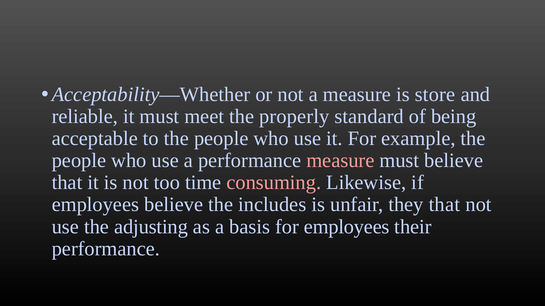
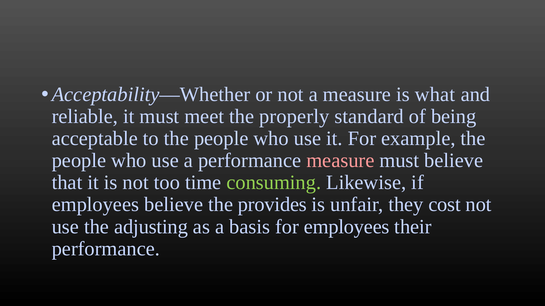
store: store -> what (435, 95)
consuming colour: pink -> light green (274, 183)
includes: includes -> provides (272, 205)
they that: that -> cost (445, 205)
